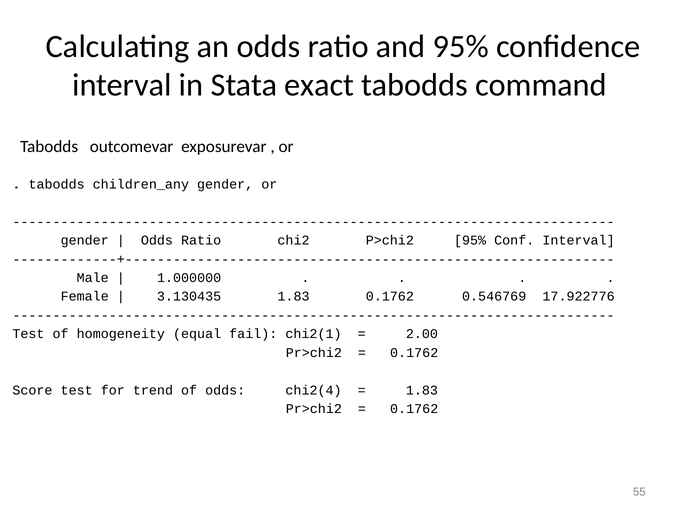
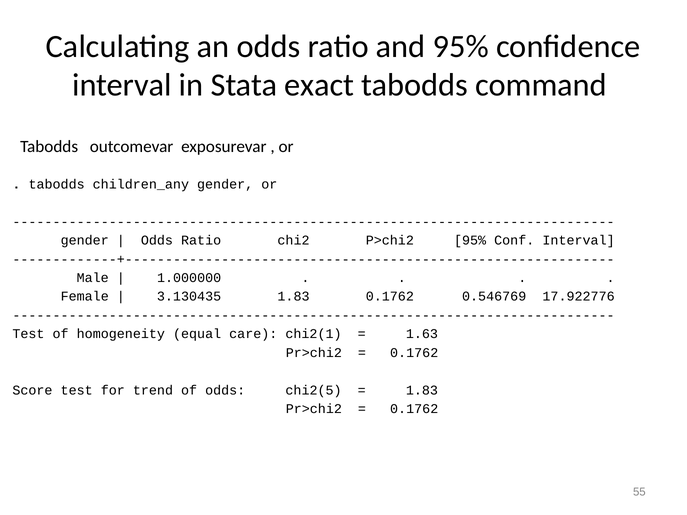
fail: fail -> care (253, 334)
2.00: 2.00 -> 1.63 (422, 334)
chi2(4: chi2(4 -> chi2(5 (314, 390)
